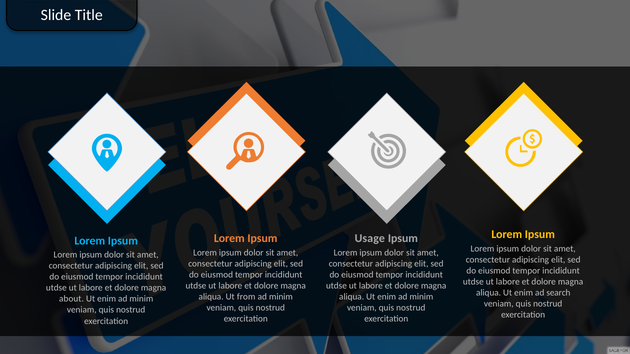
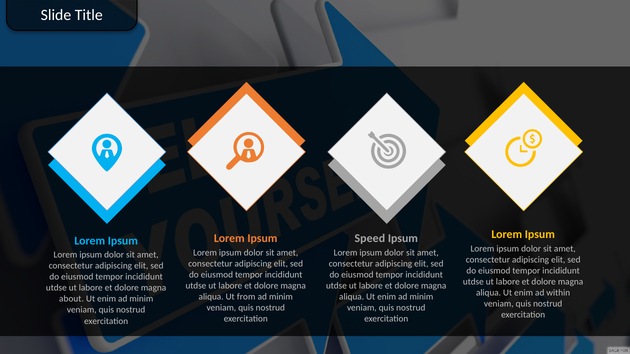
Usage: Usage -> Speed (370, 239)
search: search -> within (558, 293)
